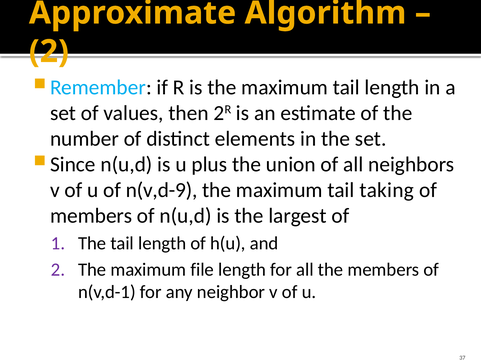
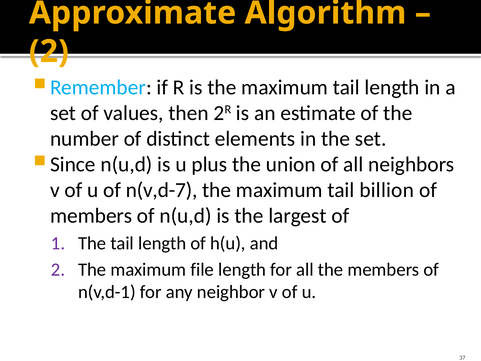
n(v,d-9: n(v,d-9 -> n(v,d-7 (162, 190)
taking: taking -> billion (387, 190)
